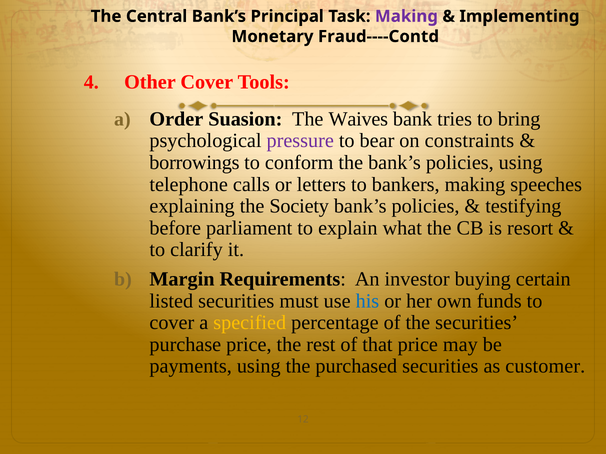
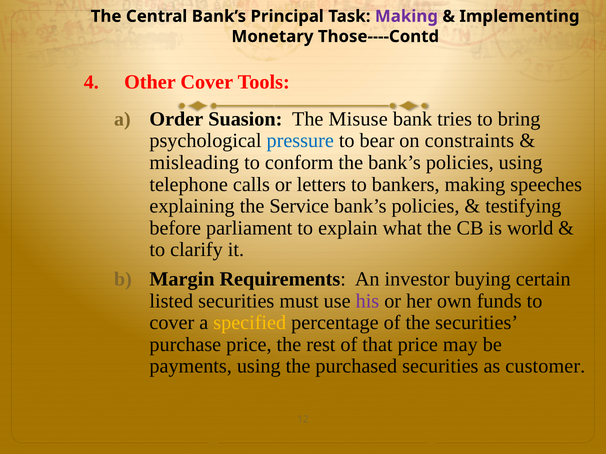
Fraud----Contd: Fraud----Contd -> Those----Contd (378, 37)
Waives: Waives -> Misuse (358, 119)
pressure colour: purple -> blue (300, 141)
borrowings: borrowings -> misleading (194, 163)
Society: Society -> Service (299, 206)
resort: resort -> world (530, 228)
his colour: blue -> purple (367, 301)
